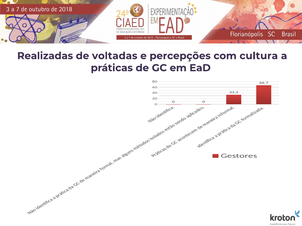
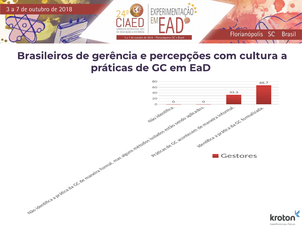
Realizadas: Realizadas -> Brasileiros (45, 56)
voltadas: voltadas -> gerência (115, 56)
